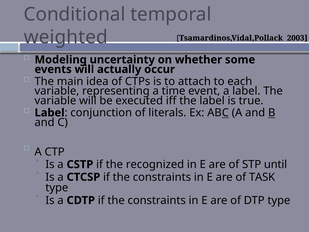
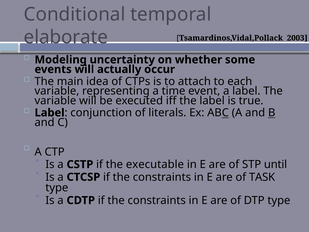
weighted: weighted -> elaborate (66, 37)
recognized: recognized -> executable (155, 164)
